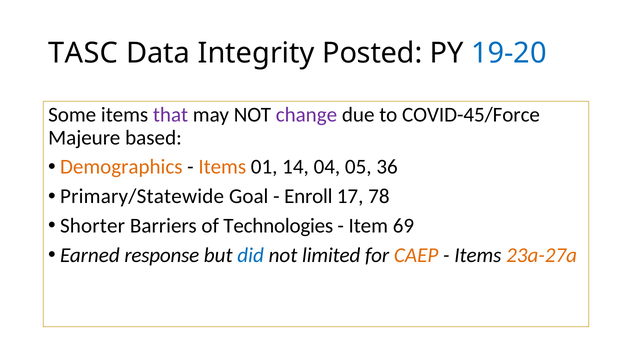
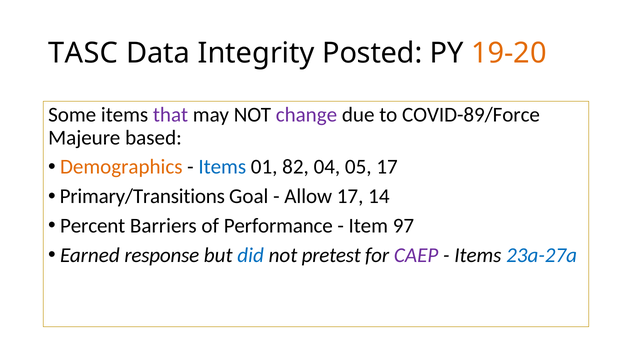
19-20 colour: blue -> orange (509, 53)
COVID-45/Force: COVID-45/Force -> COVID-89/Force (471, 115)
Items colour: orange -> blue (222, 167)
14: 14 -> 82 (296, 167)
05 36: 36 -> 17 (387, 167)
Primary/Statewide: Primary/Statewide -> Primary/Transitions (142, 196)
Enroll: Enroll -> Allow (308, 196)
78: 78 -> 14 (379, 196)
Shorter: Shorter -> Percent (93, 225)
Technologies: Technologies -> Performance (278, 225)
69: 69 -> 97 (403, 225)
limited: limited -> pretest (331, 255)
CAEP colour: orange -> purple (416, 255)
23a-27a colour: orange -> blue (542, 255)
